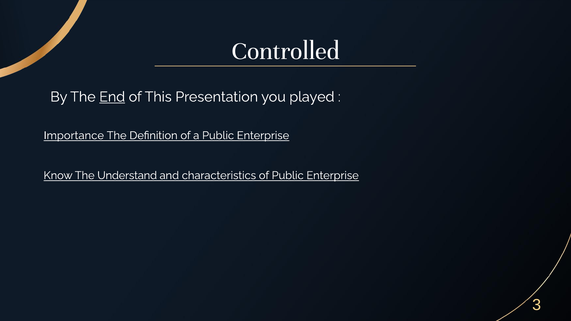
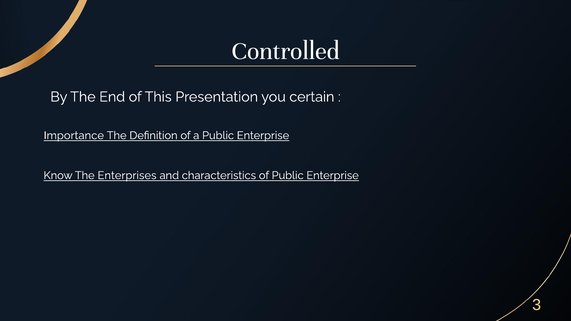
End underline: present -> none (112, 97)
played: played -> certain (312, 97)
Understand: Understand -> Enterprises (127, 176)
